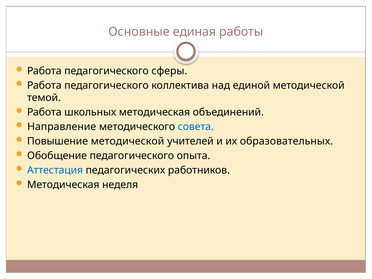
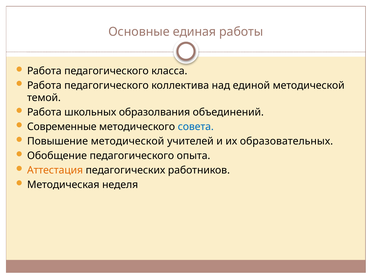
сферы: сферы -> класса (169, 71)
школьных методическая: методическая -> образолвания (155, 112)
Направление: Направление -> Современные (62, 127)
Аттестация colour: blue -> orange (55, 170)
